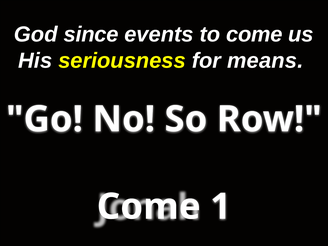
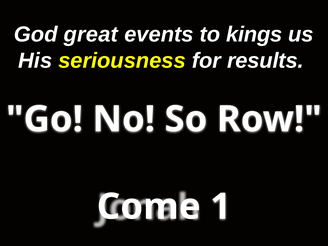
since: since -> great (91, 34)
to come: come -> kings (254, 34)
means: means -> results (265, 61)
